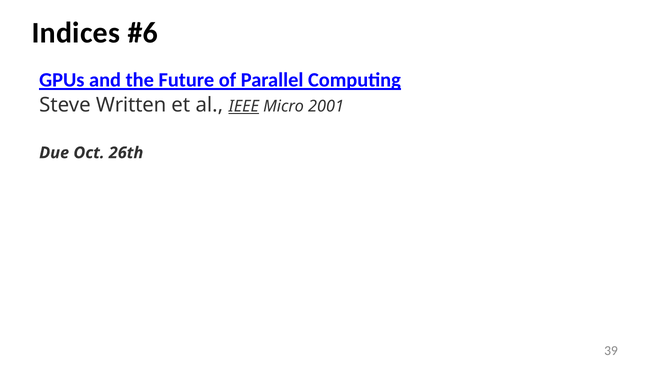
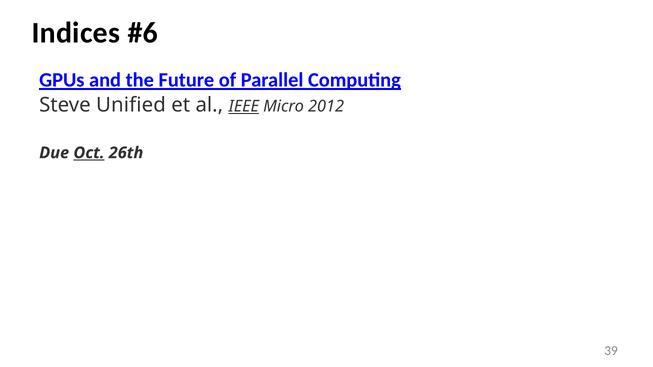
Written: Written -> Unified (131, 105)
2001: 2001 -> 2012 (326, 106)
Oct underline: none -> present (89, 153)
